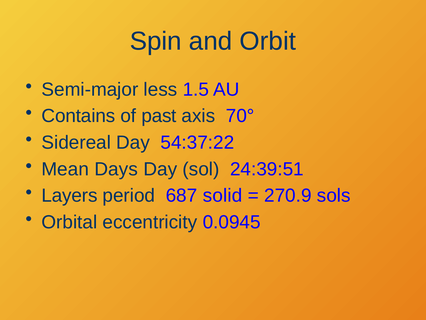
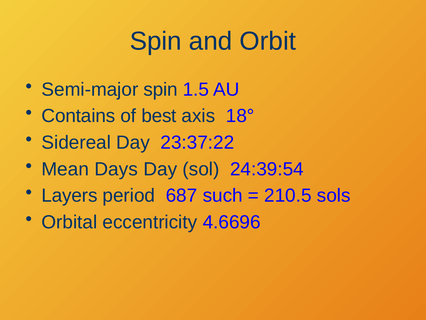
Semi-major less: less -> spin (161, 89)
past: past -> best (159, 116)
70°: 70° -> 18° (240, 116)
54:37:22: 54:37:22 -> 23:37:22 (197, 142)
24:39:51: 24:39:51 -> 24:39:54 (267, 169)
solid: solid -> such (223, 195)
270.9: 270.9 -> 210.5 (288, 195)
0.0945: 0.0945 -> 4.6696 (232, 222)
